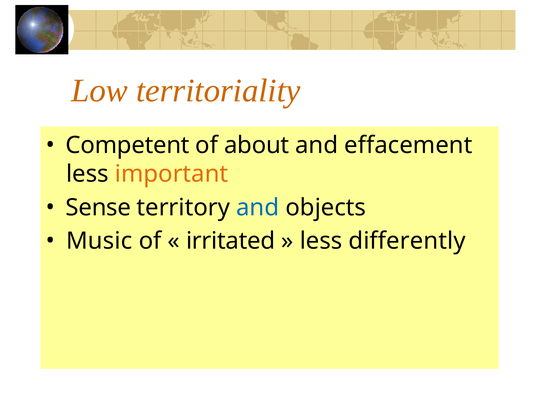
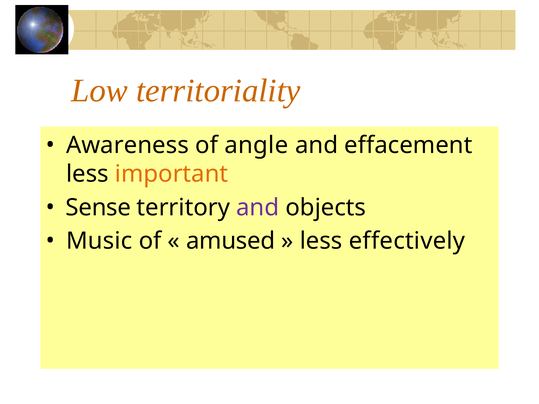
Competent: Competent -> Awareness (127, 145)
about: about -> angle (256, 145)
and colour: blue -> purple (258, 208)
irritated: irritated -> amused (231, 241)
differently: differently -> effectively (407, 241)
